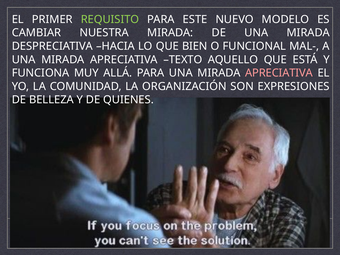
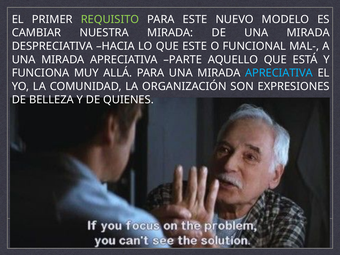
QUE BIEN: BIEN -> ESTE (195, 46)
TEXTO: TEXTO -> PARTE (183, 60)
APRECIATIVA colour: pink -> light blue (279, 73)
